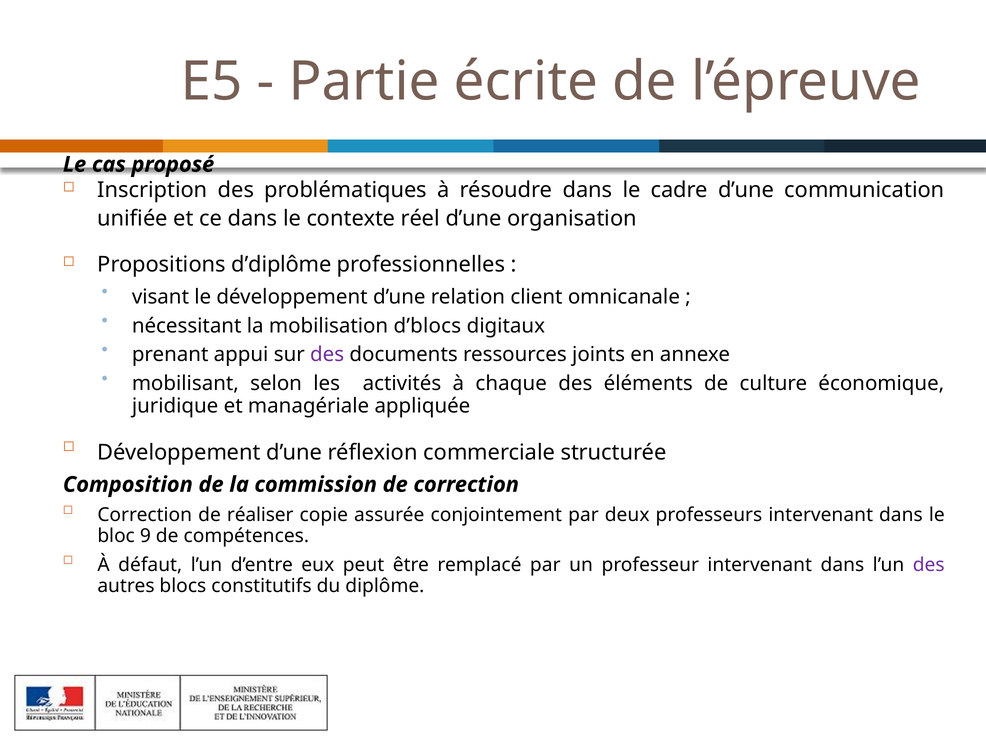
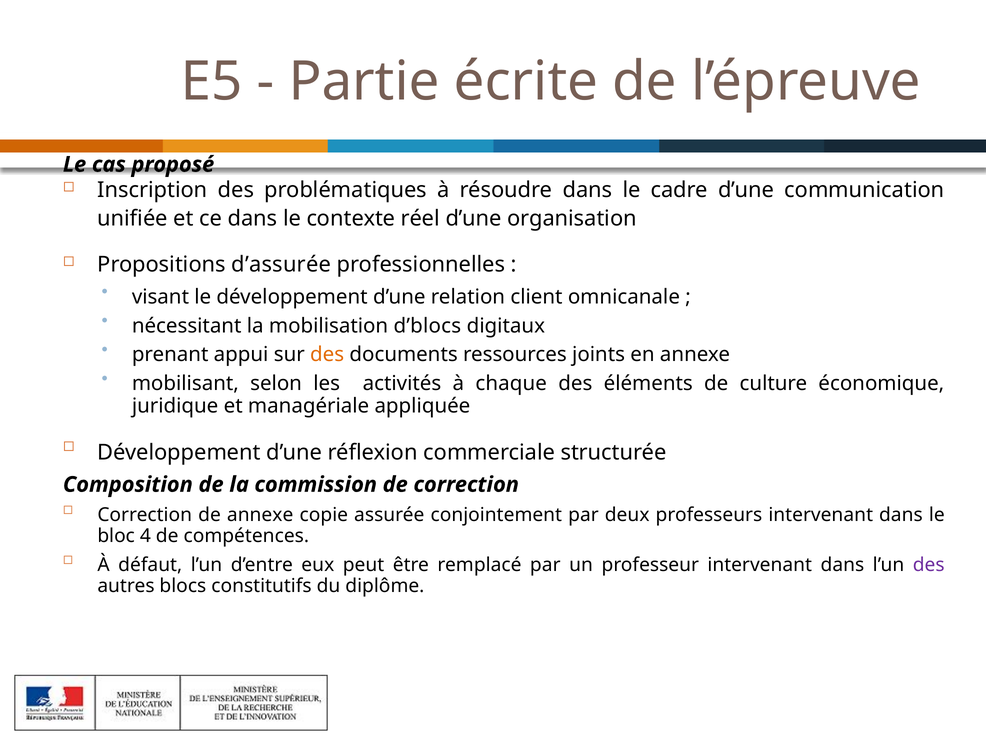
d’diplôme: d’diplôme -> d’assurée (281, 265)
des colour: purple -> orange (327, 355)
de réaliser: réaliser -> annexe (260, 515)
9: 9 -> 4 (145, 536)
